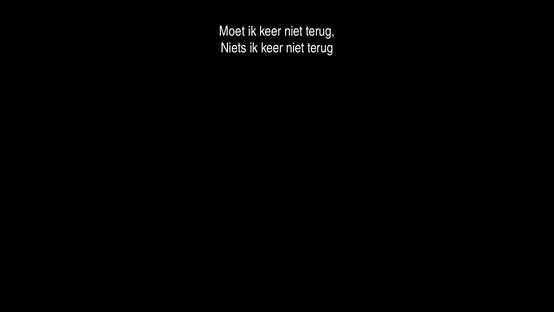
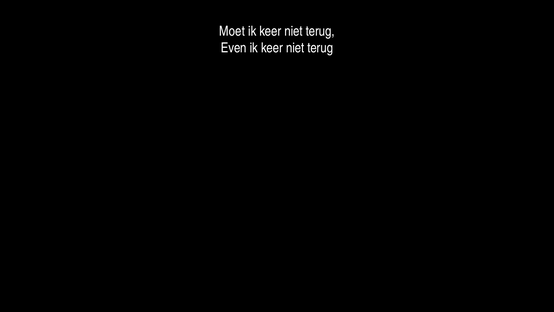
Niets: Niets -> Even (234, 48)
